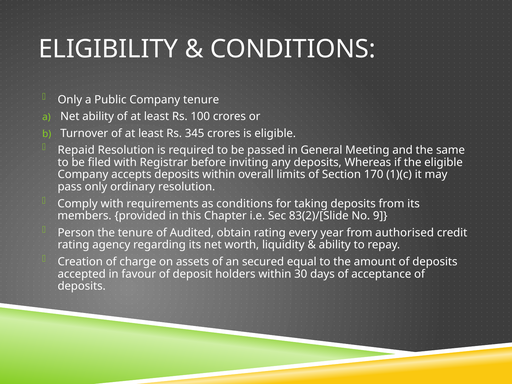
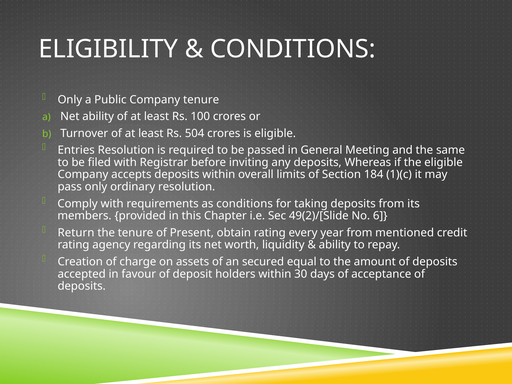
345: 345 -> 504 (195, 133)
Repaid: Repaid -> Entries (76, 150)
170: 170 -> 184 (374, 175)
83(2)/[Slide: 83(2)/[Slide -> 49(2)/[Slide (319, 216)
9: 9 -> 6 (380, 216)
Person: Person -> Return (76, 233)
Audited: Audited -> Present (192, 233)
authorised: authorised -> mentioned (405, 233)
